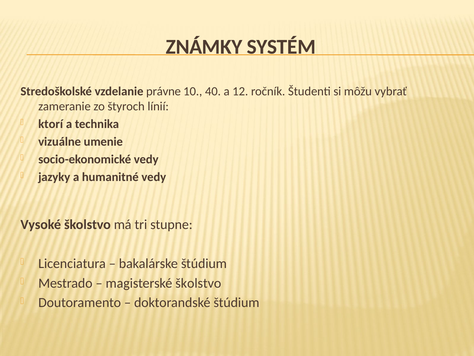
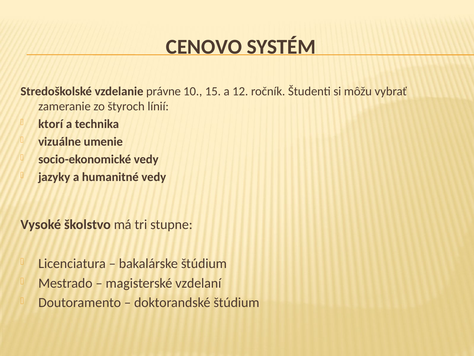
ZNÁMKY: ZNÁMKY -> CENOVO (204, 47)
40: 40 -> 15 (213, 91)
magisterské školstvo: školstvo -> vzdelaní (198, 283)
